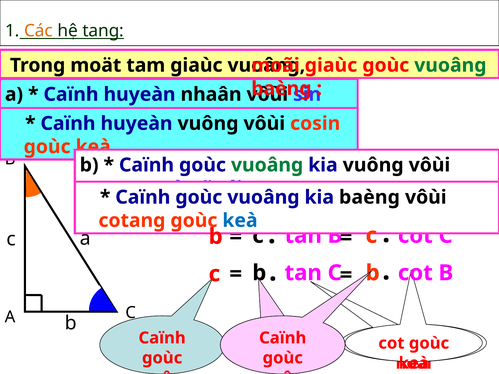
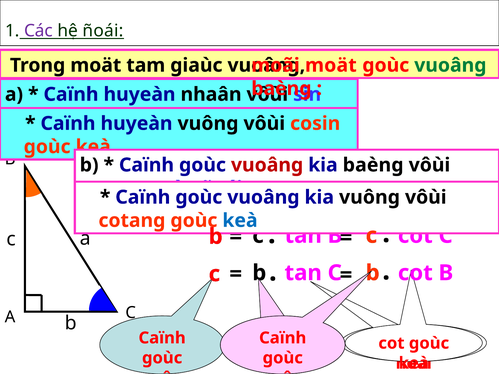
Các colour: orange -> purple (38, 31)
hệ tang: tang -> ñoái (103, 31)
giaùc: giaùc -> moät (331, 65)
vuoâng colour: green -> red (267, 165)
kia vuông: vuông -> baèng (373, 165)
kia baèng: baèng -> vuông (370, 197)
